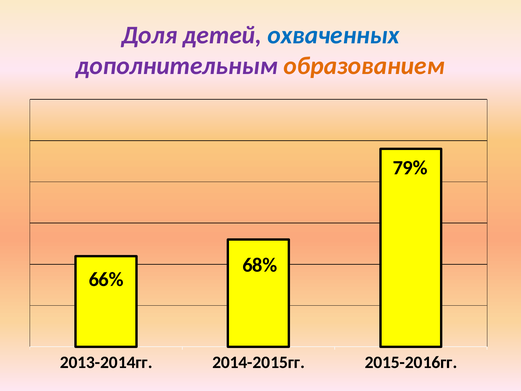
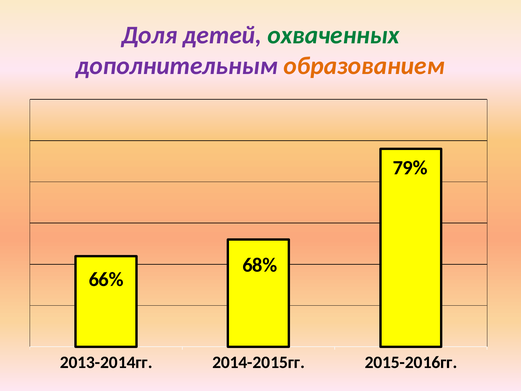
охваченных colour: blue -> green (333, 35)
